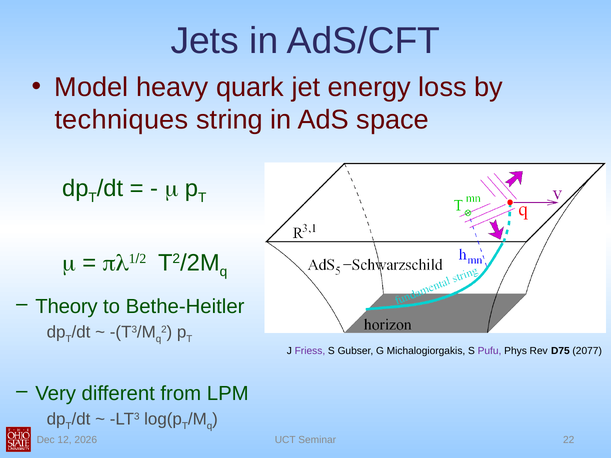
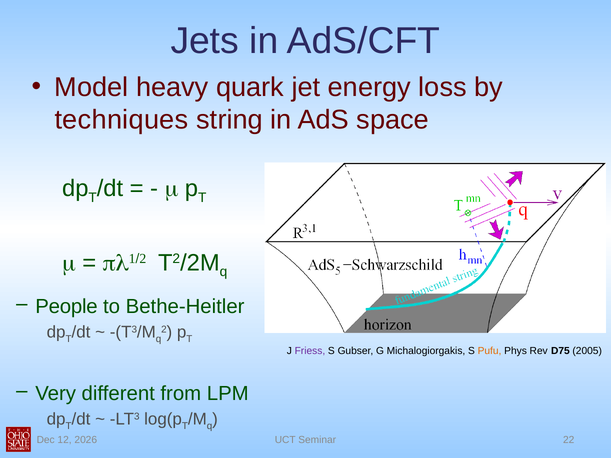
Theory: Theory -> People (66, 307)
Pufu colour: purple -> orange (490, 351)
2077: 2077 -> 2005 (587, 351)
